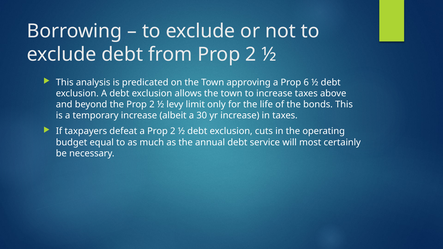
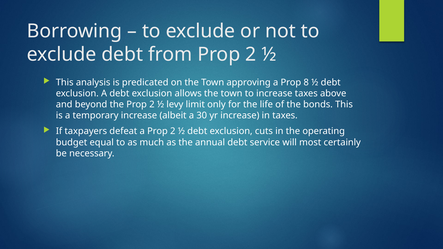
6: 6 -> 8 (306, 82)
